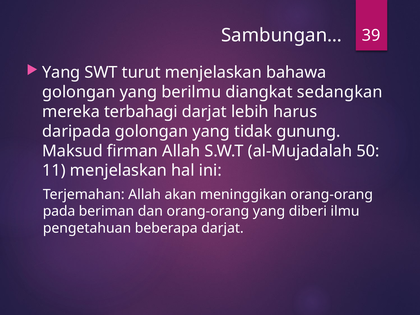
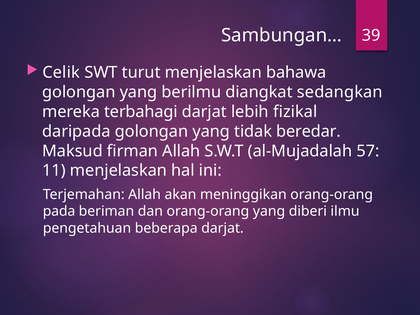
Yang: Yang -> Celik (61, 73)
harus: harus -> fizikal (295, 112)
gunung: gunung -> beredar (309, 131)
50: 50 -> 57 (368, 151)
